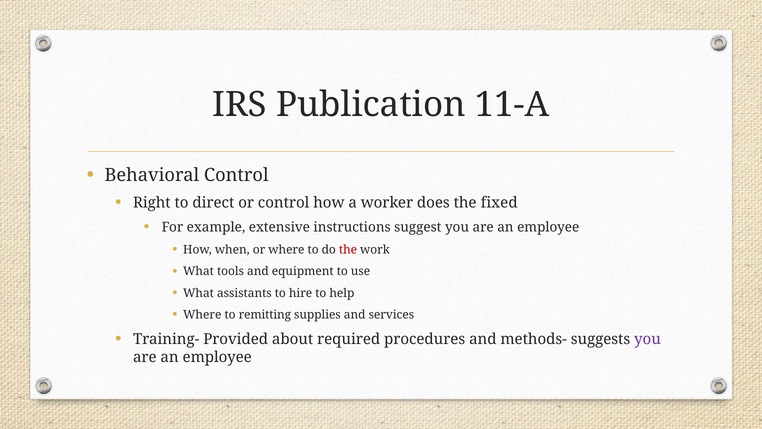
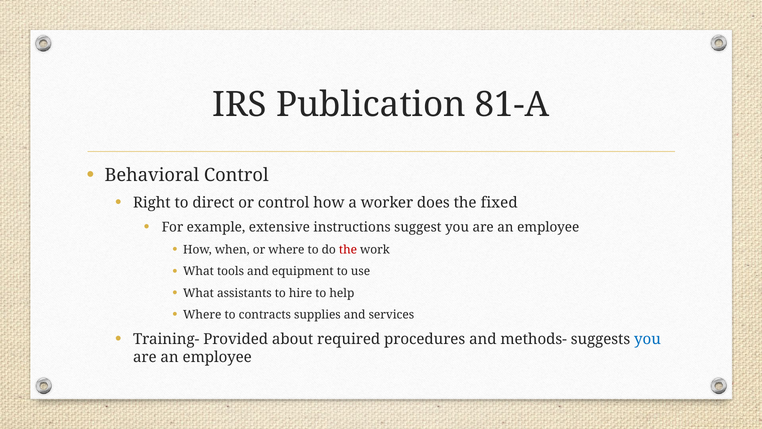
11-A: 11-A -> 81-A (512, 105)
remitting: remitting -> contracts (265, 315)
you colour: purple -> blue (647, 339)
